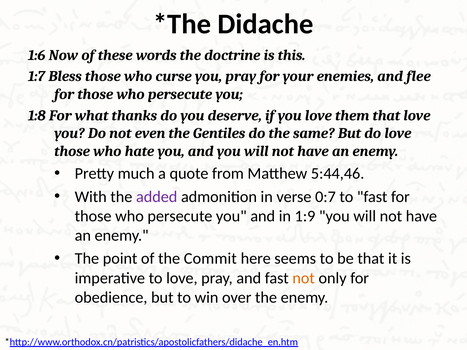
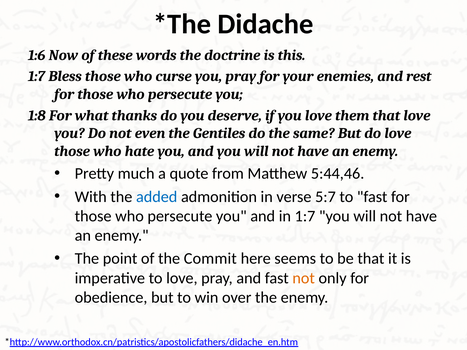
flee: flee -> rest (419, 76)
added colour: purple -> blue (157, 197)
0:7: 0:7 -> 5:7 (325, 197)
in 1:9: 1:9 -> 1:7 (305, 216)
